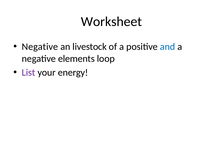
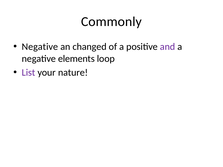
Worksheet: Worksheet -> Commonly (111, 22)
livestock: livestock -> changed (90, 47)
and colour: blue -> purple (168, 47)
energy: energy -> nature (73, 73)
